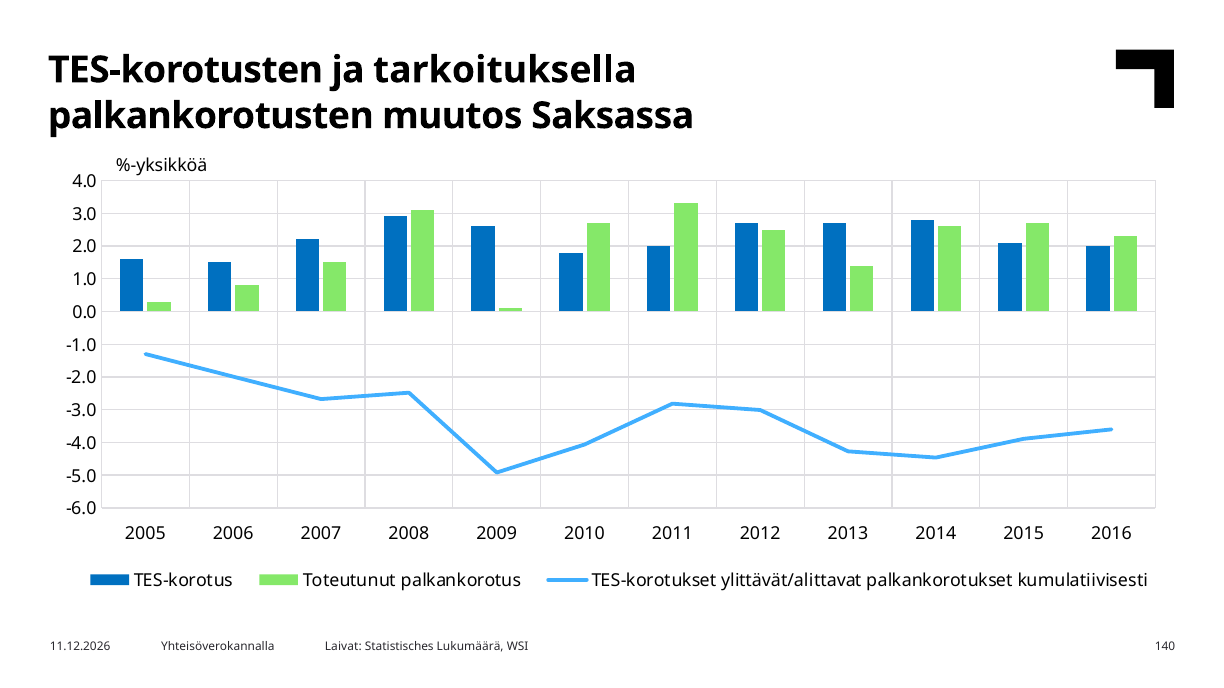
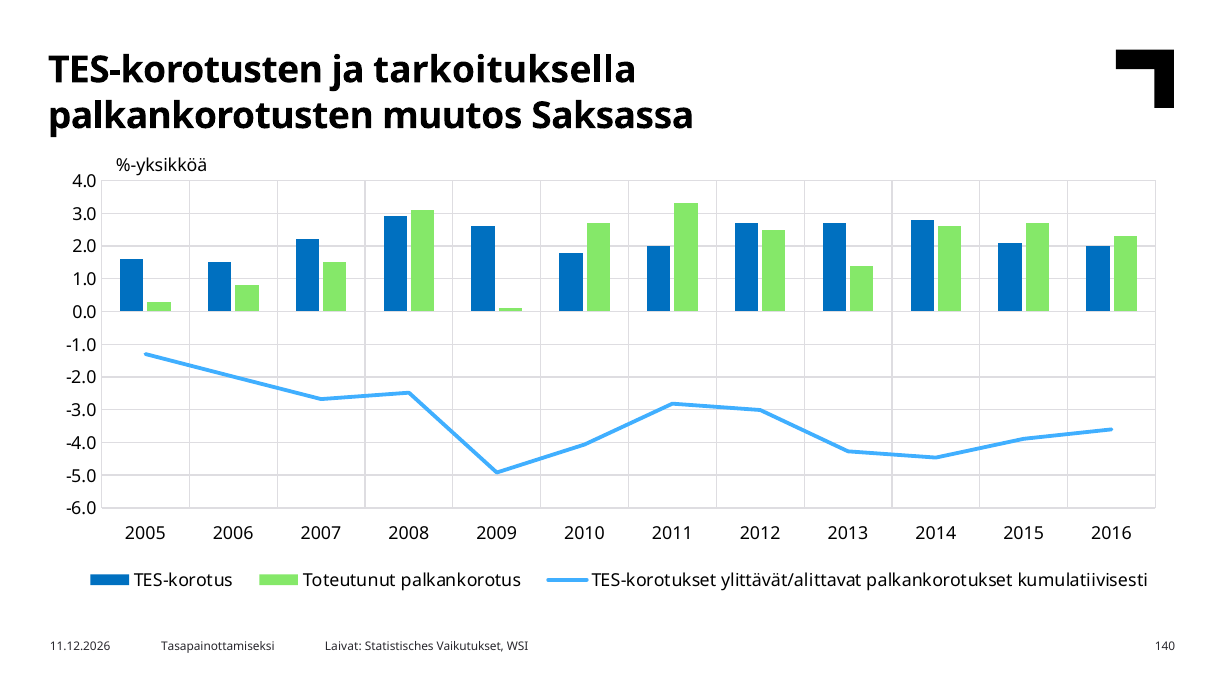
Yhteisöverokannalla: Yhteisöverokannalla -> Tasapainottamiseksi (218, 647)
Lukumäärä: Lukumäärä -> Vaikutukset (470, 647)
